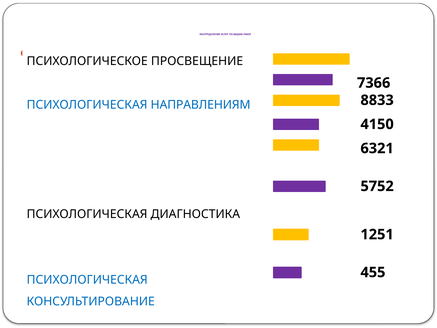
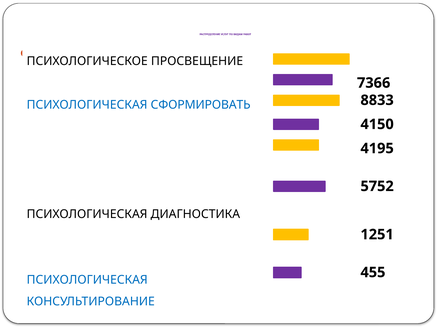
НАПРАВЛЕНИЯМ: НАПРАВЛЕНИЯМ -> СФОРМИРОВАТЬ (201, 105)
6321: 6321 -> 4195 (377, 148)
